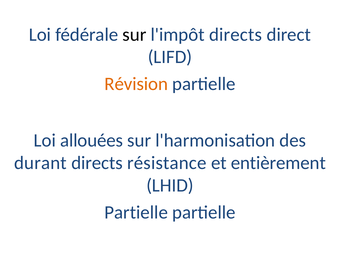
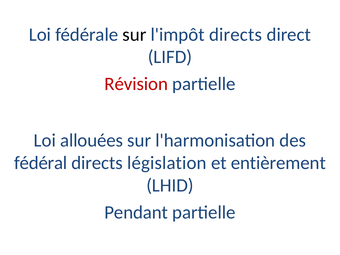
Révision colour: orange -> red (136, 84)
durant: durant -> fédéral (41, 163)
résistance: résistance -> législation (167, 163)
Partielle: Partielle -> Pendant (136, 212)
